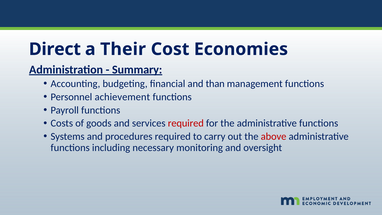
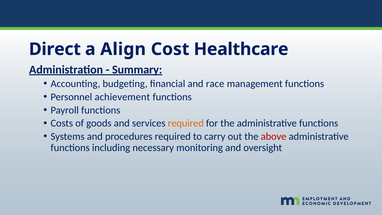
Their: Their -> Align (123, 49)
Economies: Economies -> Healthcare (241, 49)
than: than -> race (215, 84)
required colour: red -> orange (186, 123)
